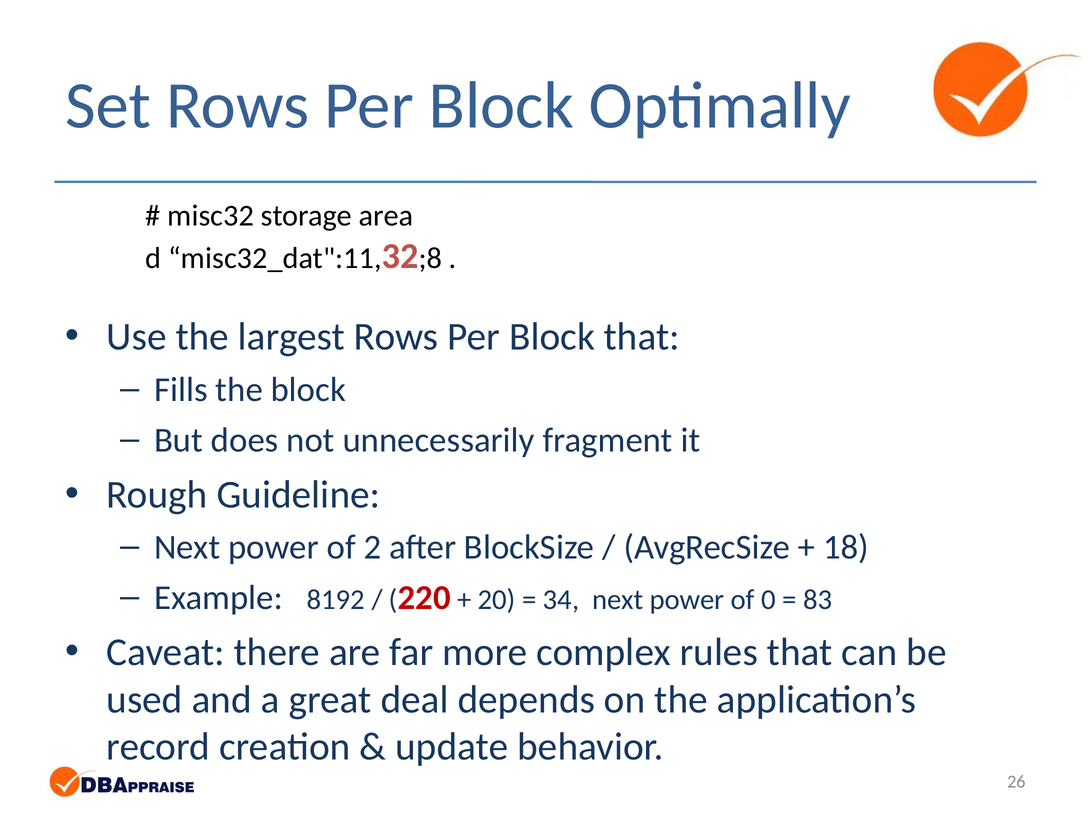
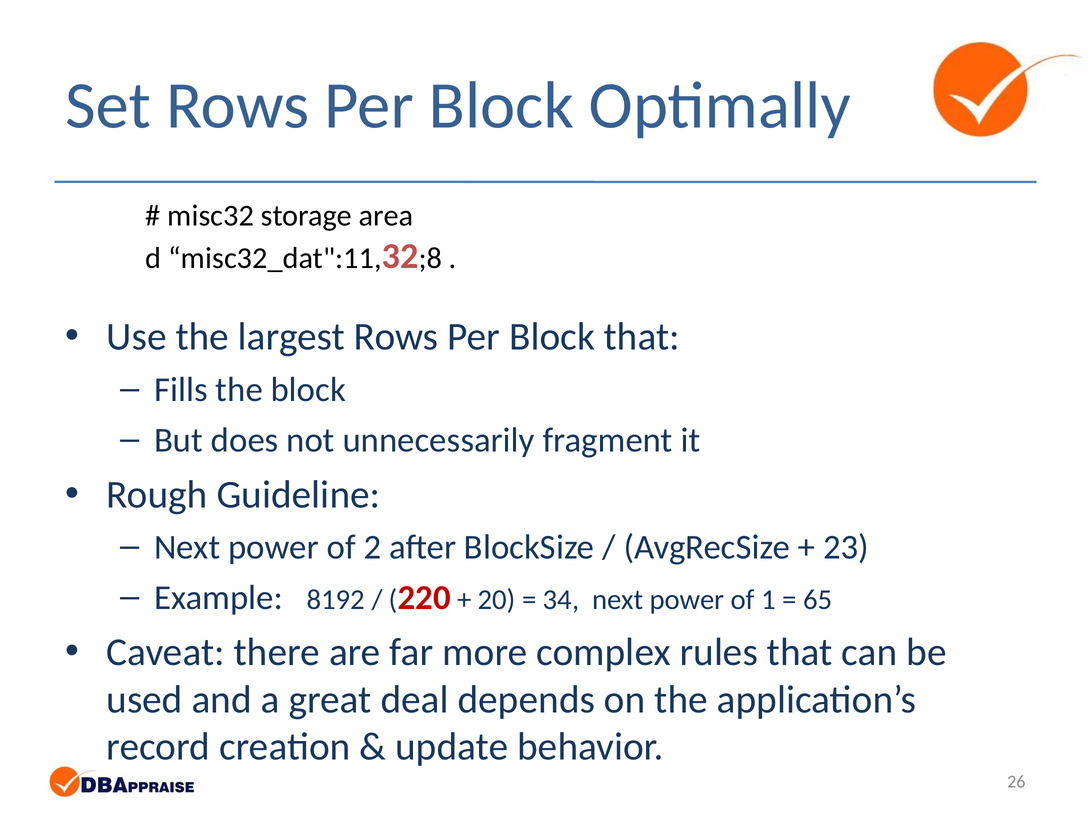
18: 18 -> 23 (846, 547)
0: 0 -> 1 (768, 599)
83: 83 -> 65 (818, 599)
